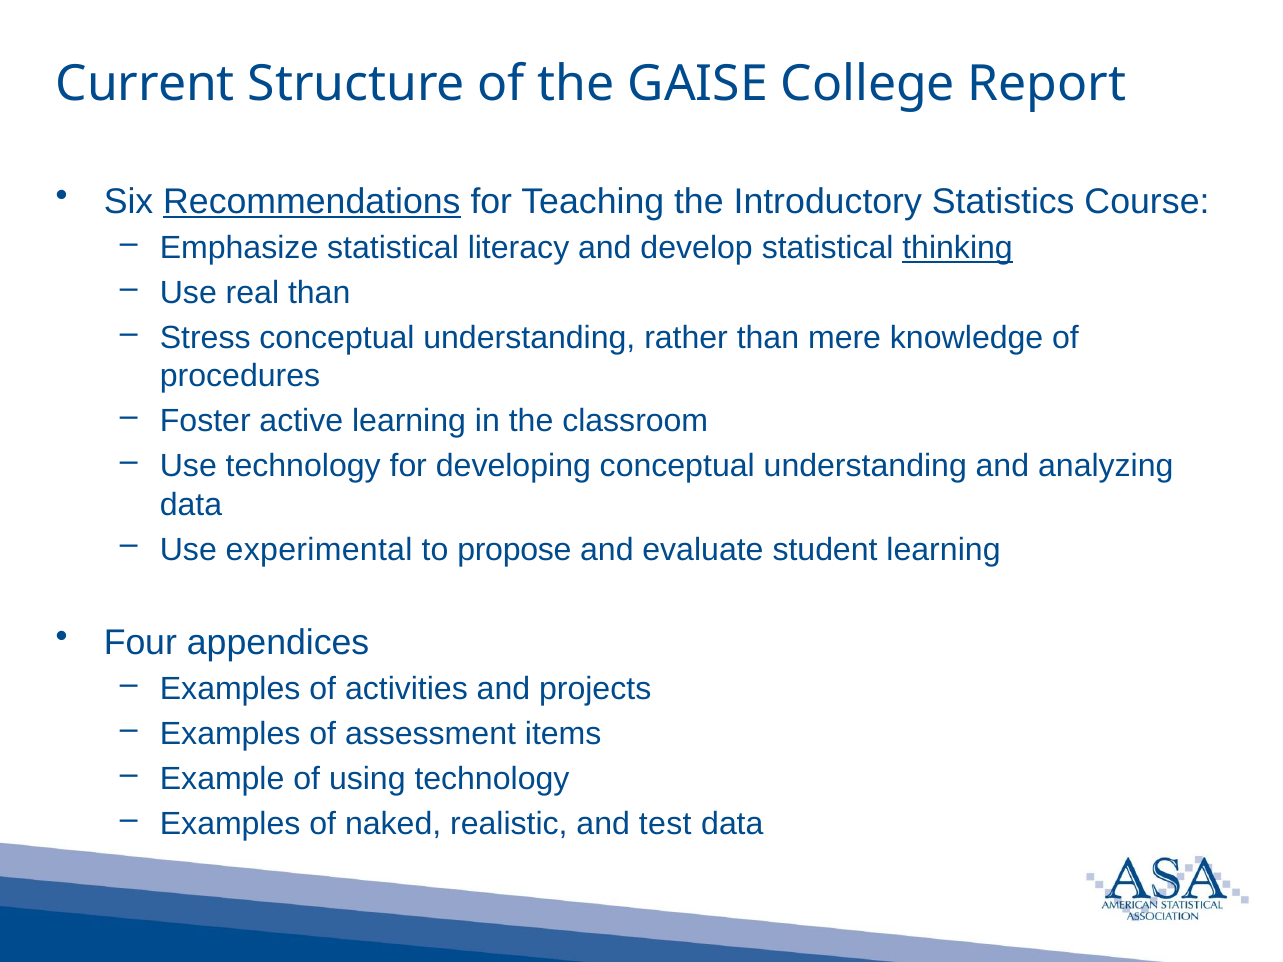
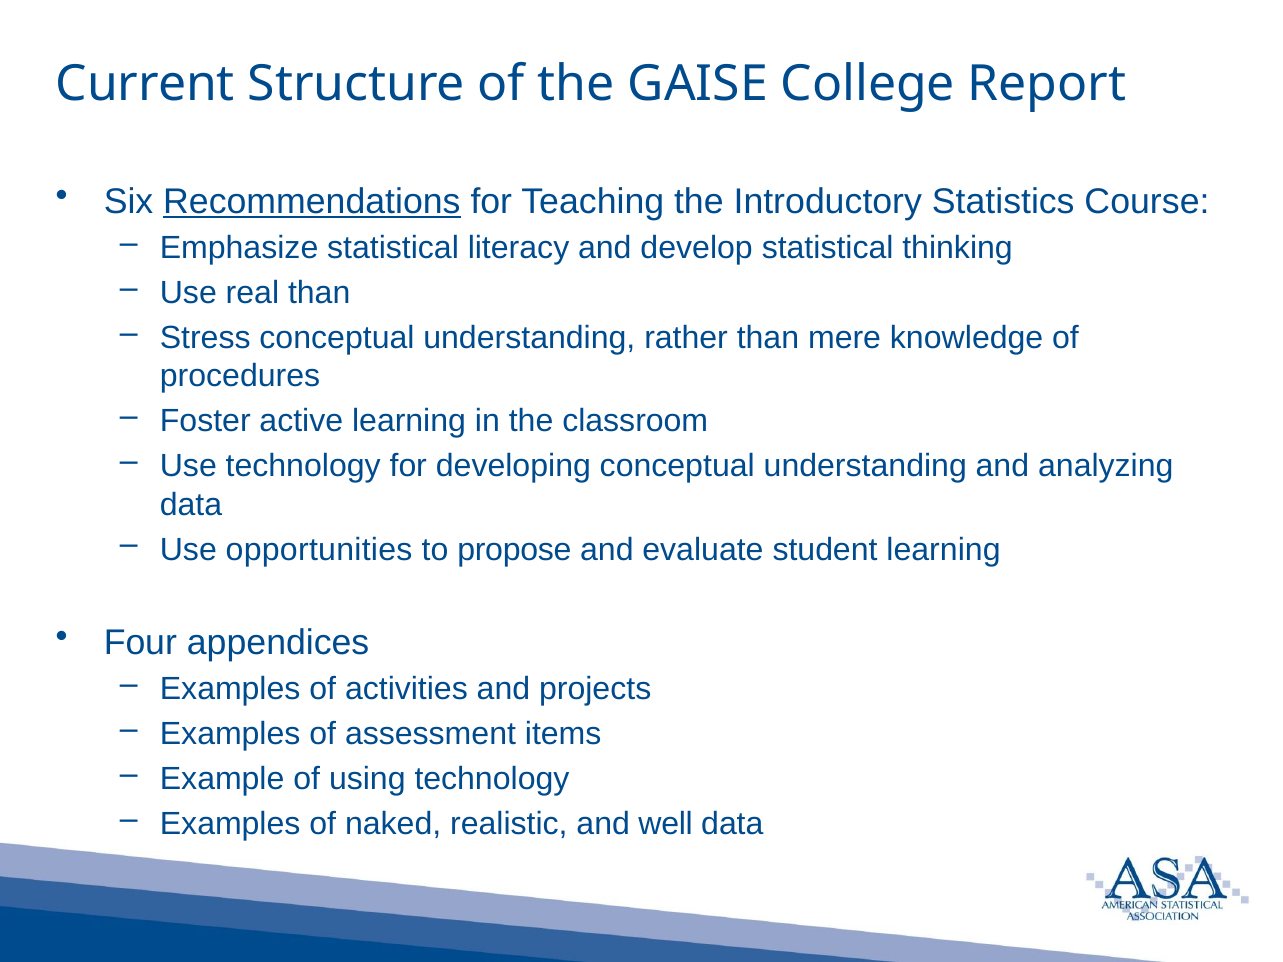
thinking underline: present -> none (958, 248)
experimental: experimental -> opportunities (319, 550)
test: test -> well (666, 824)
